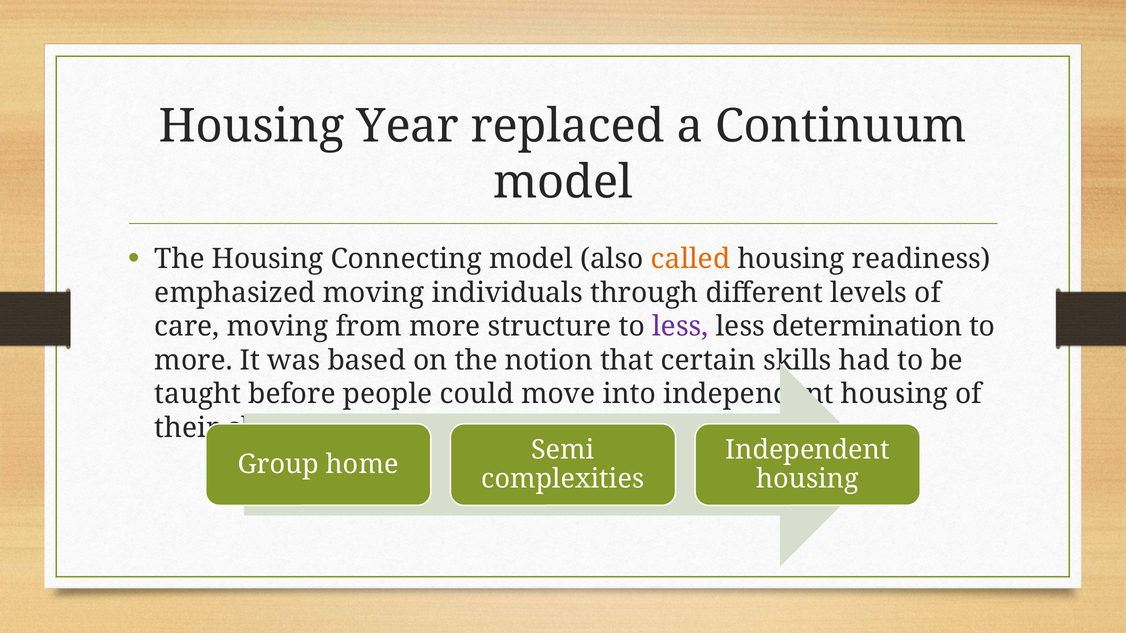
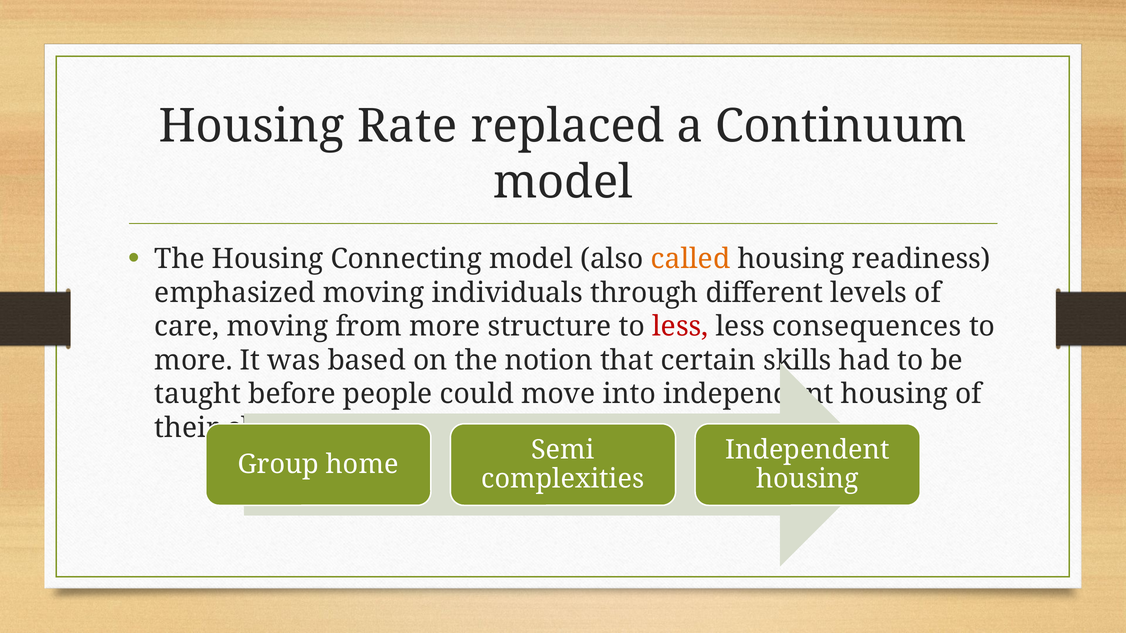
Year: Year -> Rate (407, 126)
less colour: purple -> red (680, 327)
determination: determination -> consequences (867, 327)
